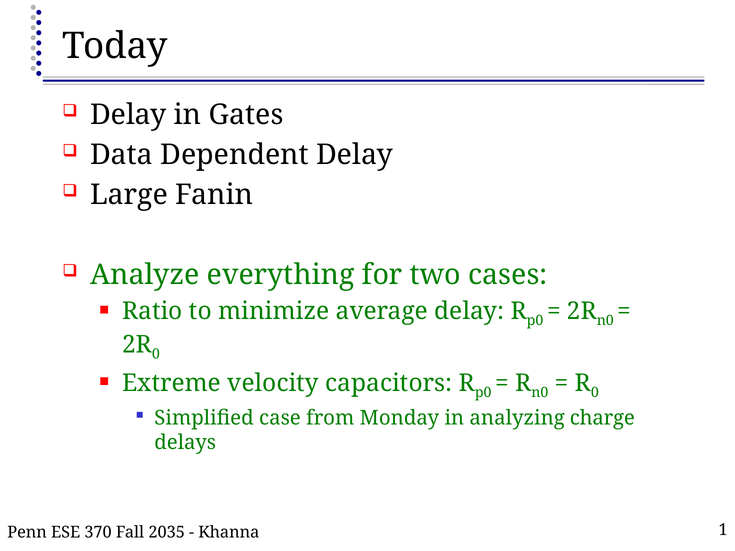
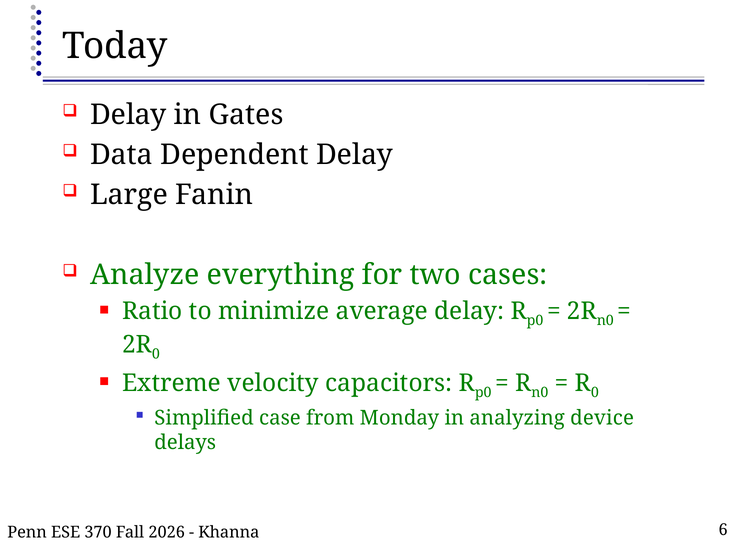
charge: charge -> device (602, 418)
2035: 2035 -> 2026 (167, 533)
1: 1 -> 6 (723, 530)
